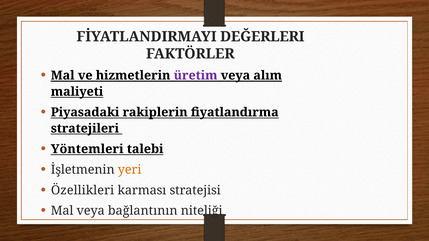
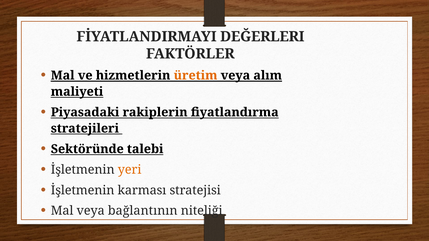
üretim colour: purple -> orange (196, 76)
Yöntemleri: Yöntemleri -> Sektöründe (87, 149)
Özellikleri: Özellikleri -> İşletmenin (83, 191)
